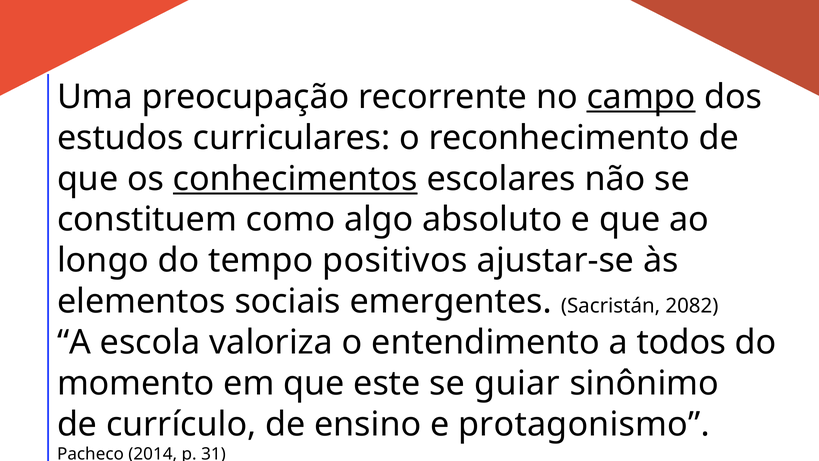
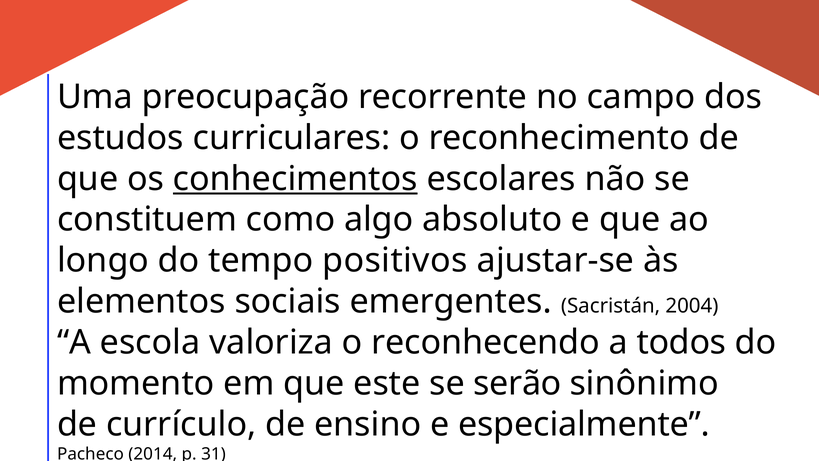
campo underline: present -> none (641, 97)
2082: 2082 -> 2004 (692, 306)
entendimento: entendimento -> reconhecendo (486, 342)
guiar: guiar -> serão (517, 383)
protagonismo: protagonismo -> especialmente (584, 424)
